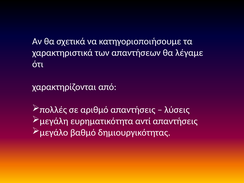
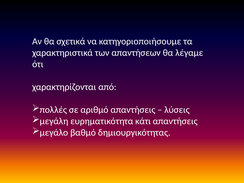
αντί: αντί -> κάτι (143, 121)
